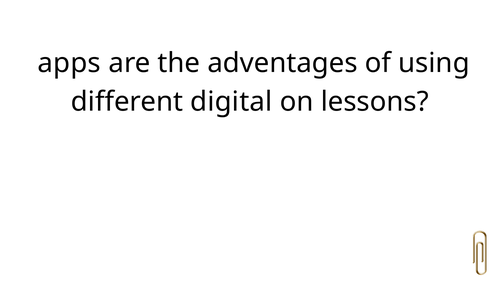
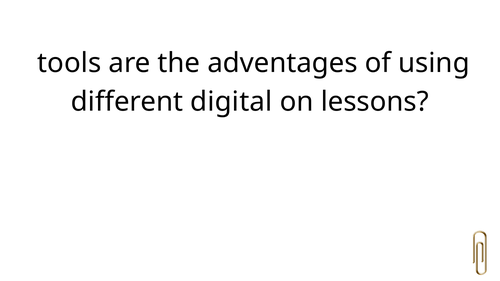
apps: apps -> tools (69, 63)
